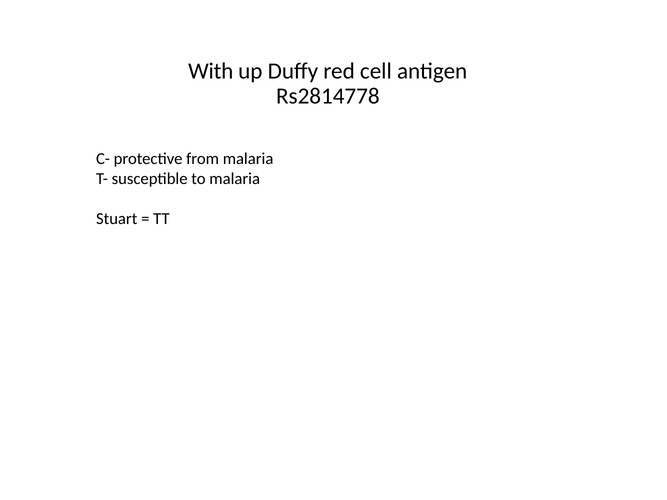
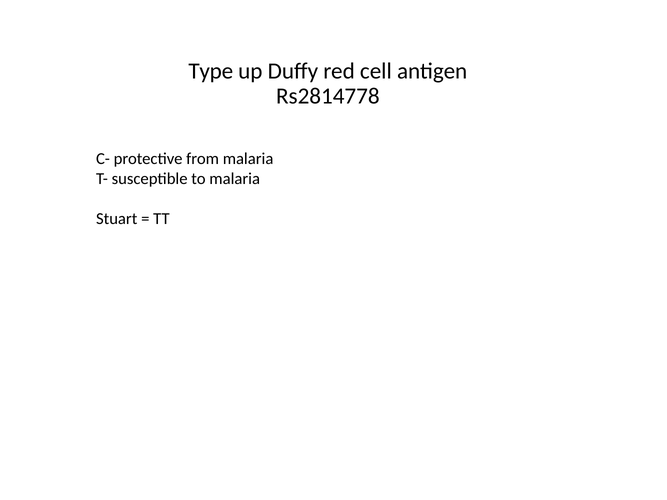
With: With -> Type (211, 71)
